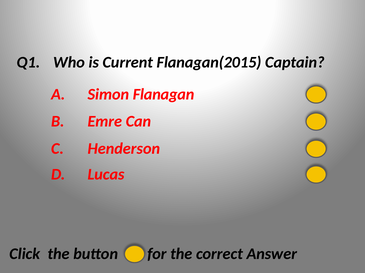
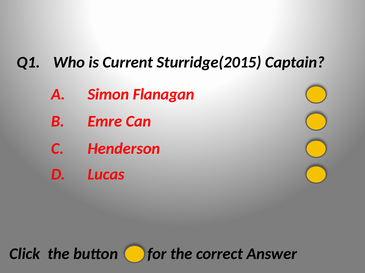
Flanagan(2015: Flanagan(2015 -> Sturridge(2015 (209, 63)
